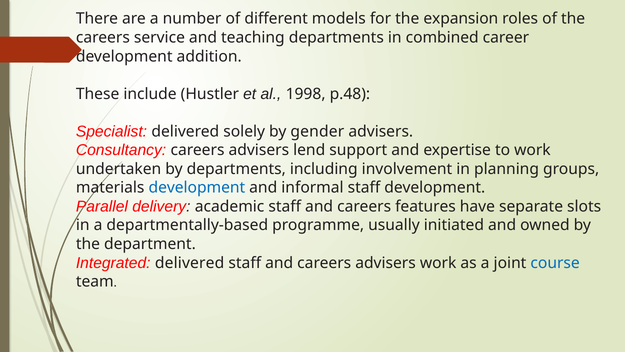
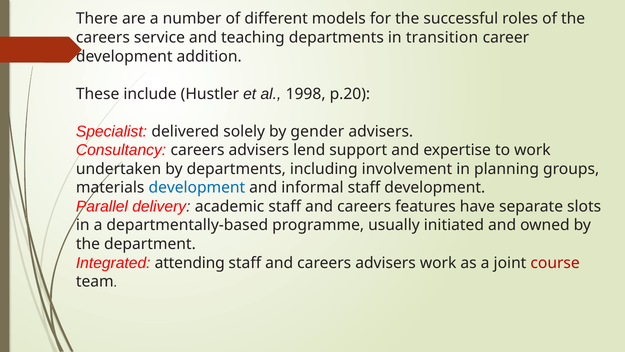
expansion: expansion -> successful (461, 19)
combined: combined -> transition (442, 38)
p.48: p.48 -> p.20 (350, 94)
Integrated delivered: delivered -> attending (190, 263)
course colour: blue -> red (555, 263)
